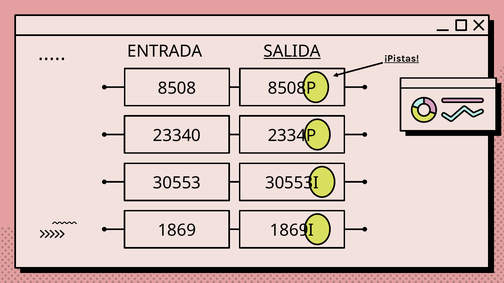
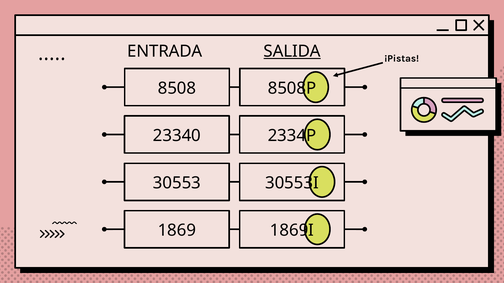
¡Pistas underline: present -> none (402, 58)
